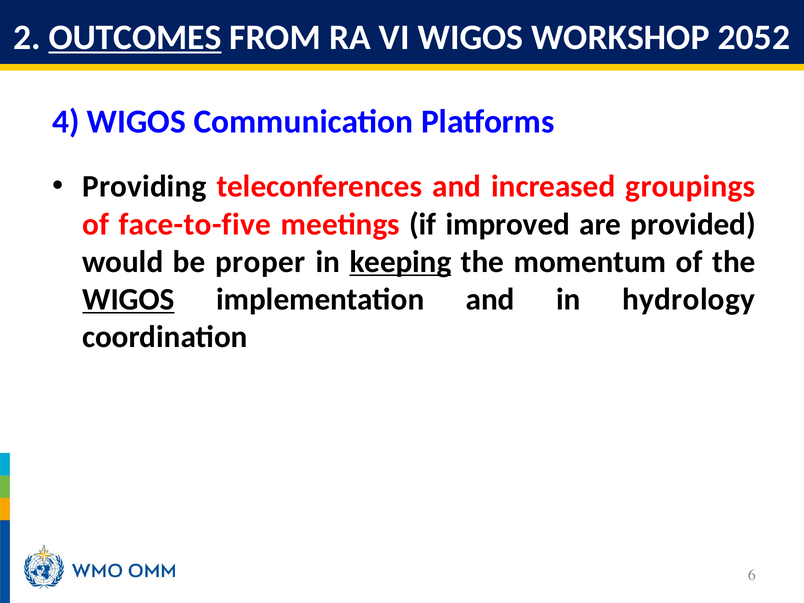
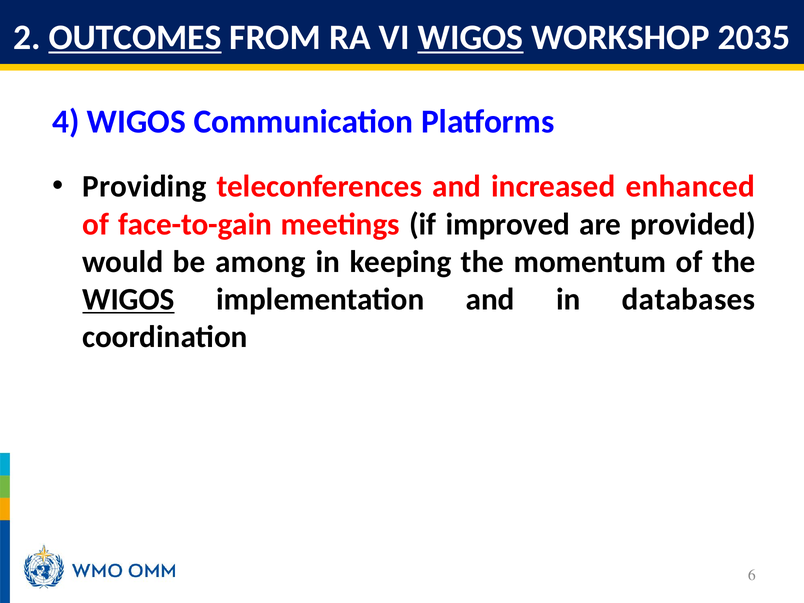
WIGOS underline: none -> present (470, 37)
2052: 2052 -> 2035 (754, 37)
groupings: groupings -> enhanced (690, 187)
face-to-five: face-to-five -> face-to-gain (195, 224)
proper: proper -> among (260, 262)
keeping underline: present -> none (400, 262)
hydrology: hydrology -> databases (689, 299)
